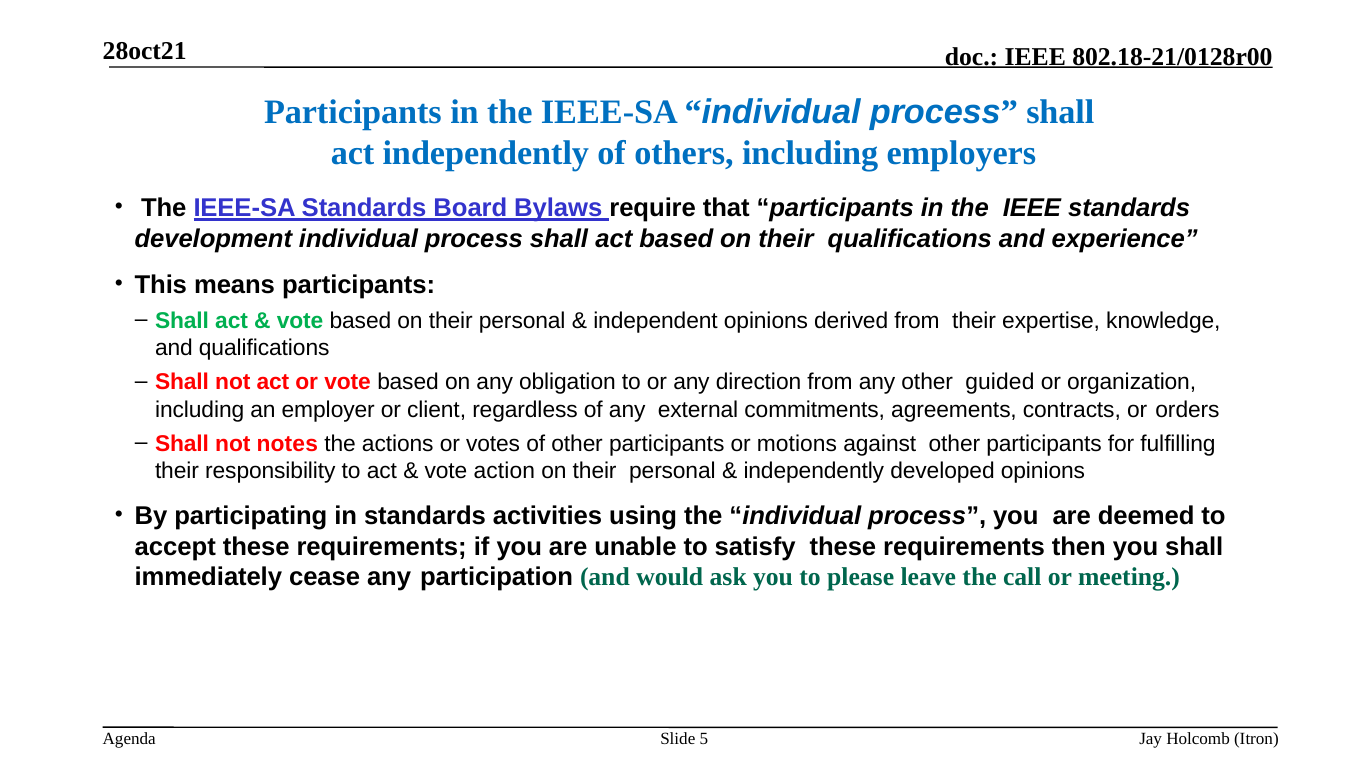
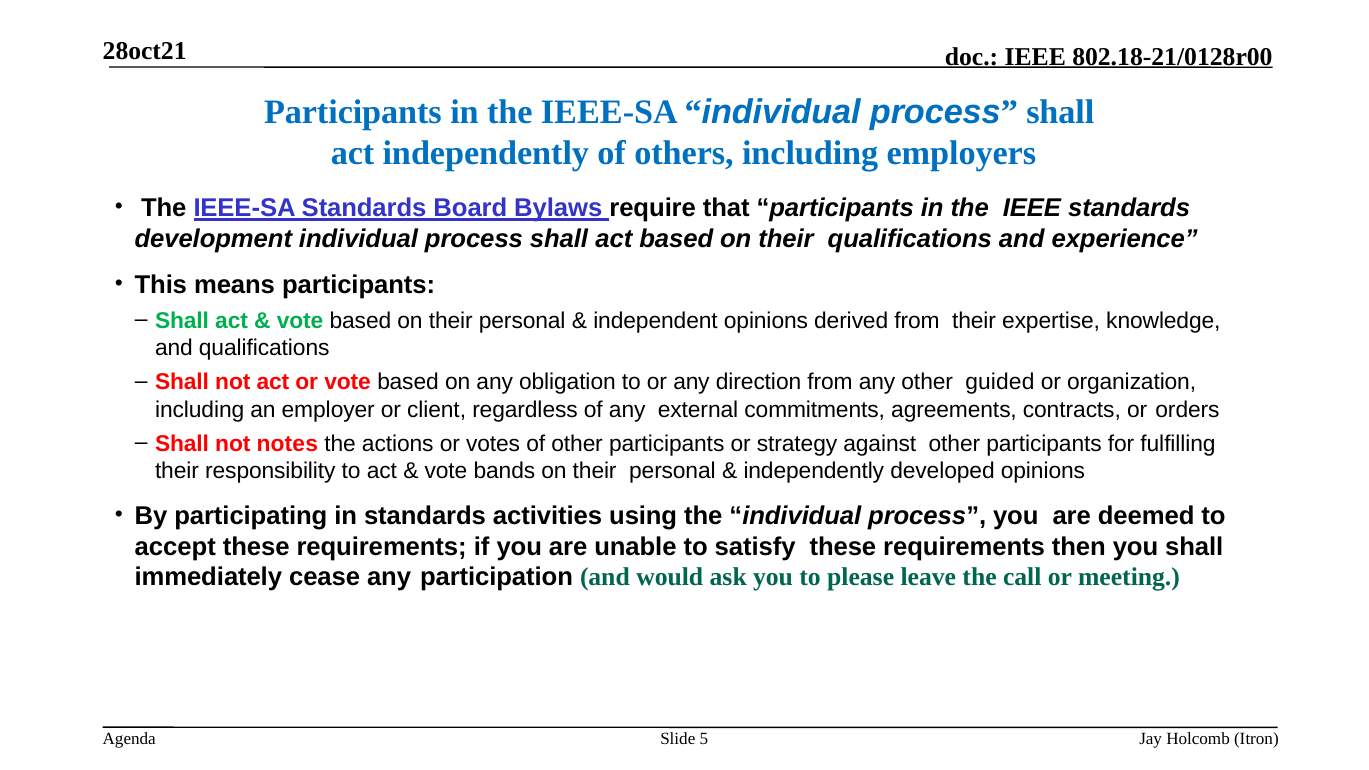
motions: motions -> strategy (797, 444)
action: action -> bands (504, 471)
